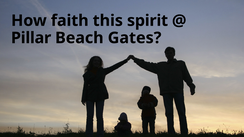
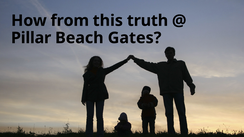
faith: faith -> from (70, 21)
spirit: spirit -> truth (148, 21)
